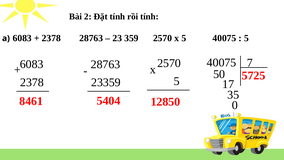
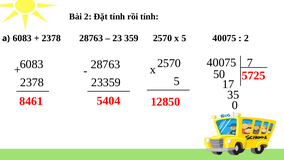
5: 5 -> 2 (246, 38)
